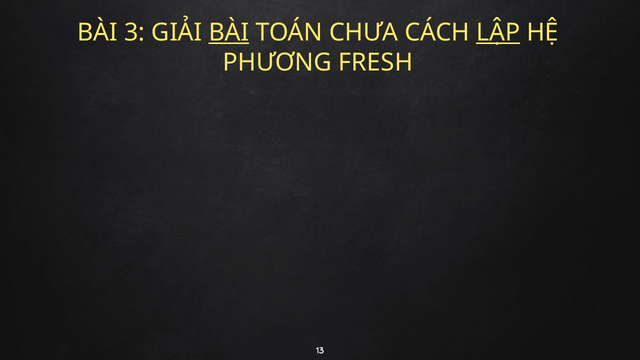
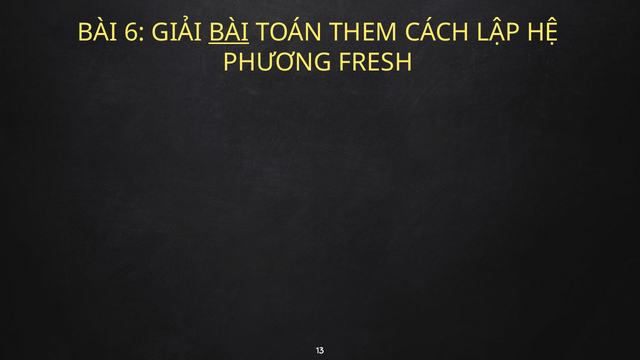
3: 3 -> 6 (135, 33)
CHƯA: CHƯA -> THEM (364, 33)
LẬP underline: present -> none (498, 33)
